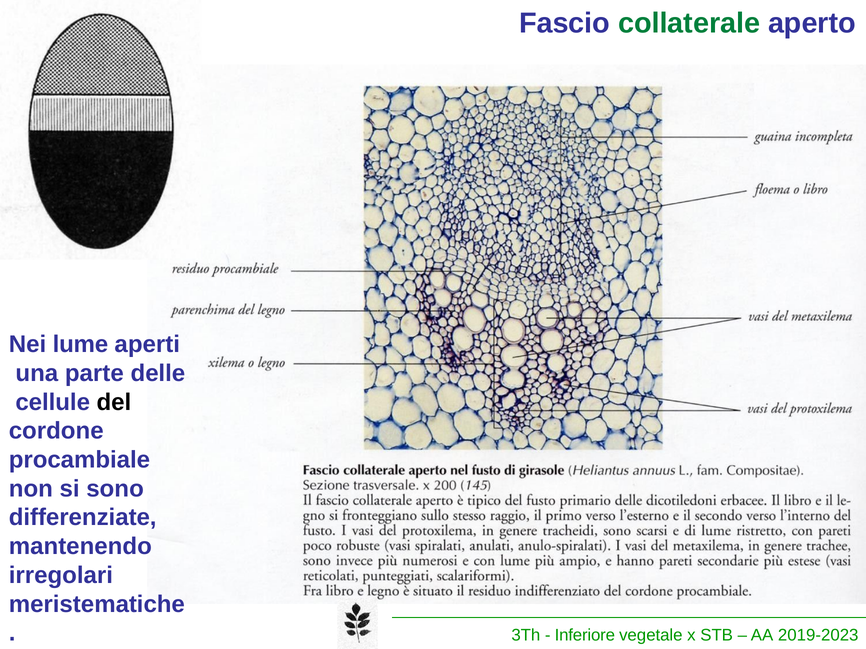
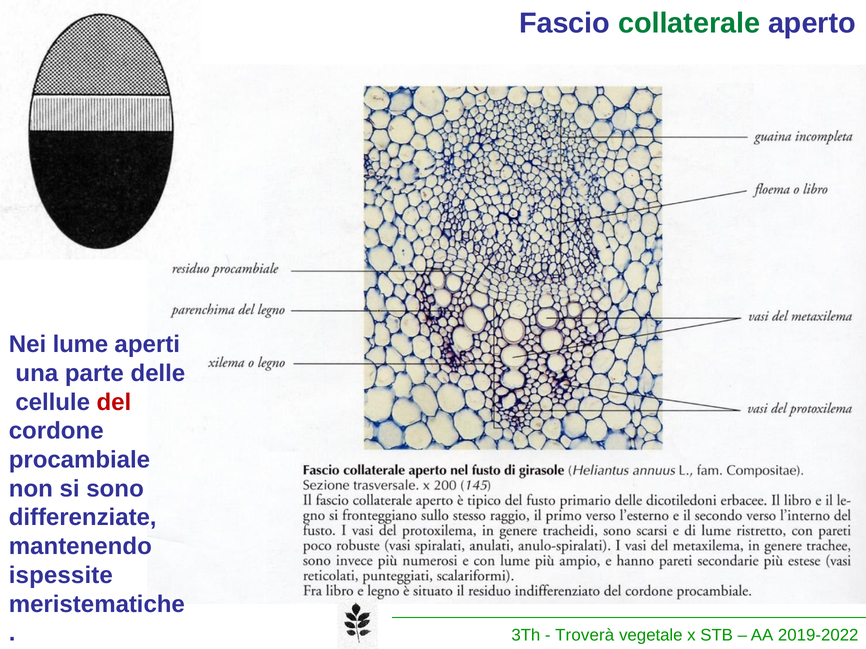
del colour: black -> red (114, 402)
irregolari: irregolari -> ispessite (61, 576)
Inferiore: Inferiore -> Troverà (585, 636)
2019-2023: 2019-2023 -> 2019-2022 (818, 636)
